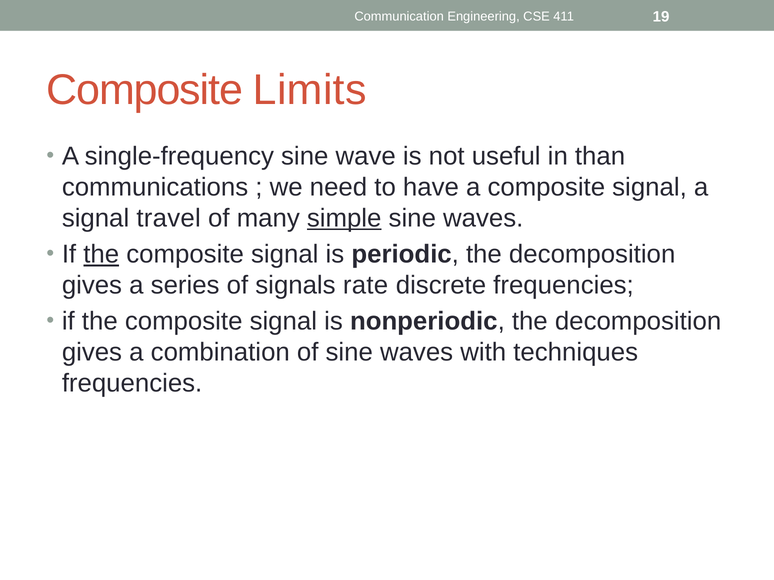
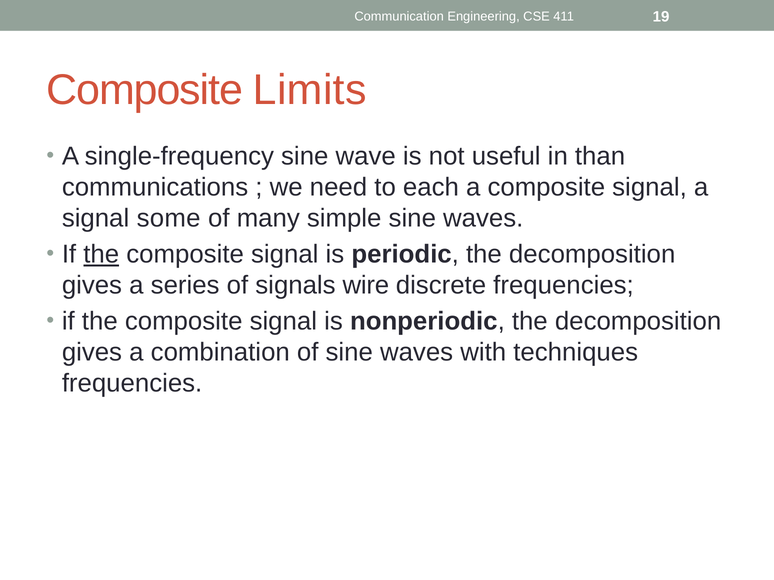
have: have -> each (431, 188)
travel: travel -> some (169, 219)
simple underline: present -> none (344, 219)
rate: rate -> wire (366, 286)
